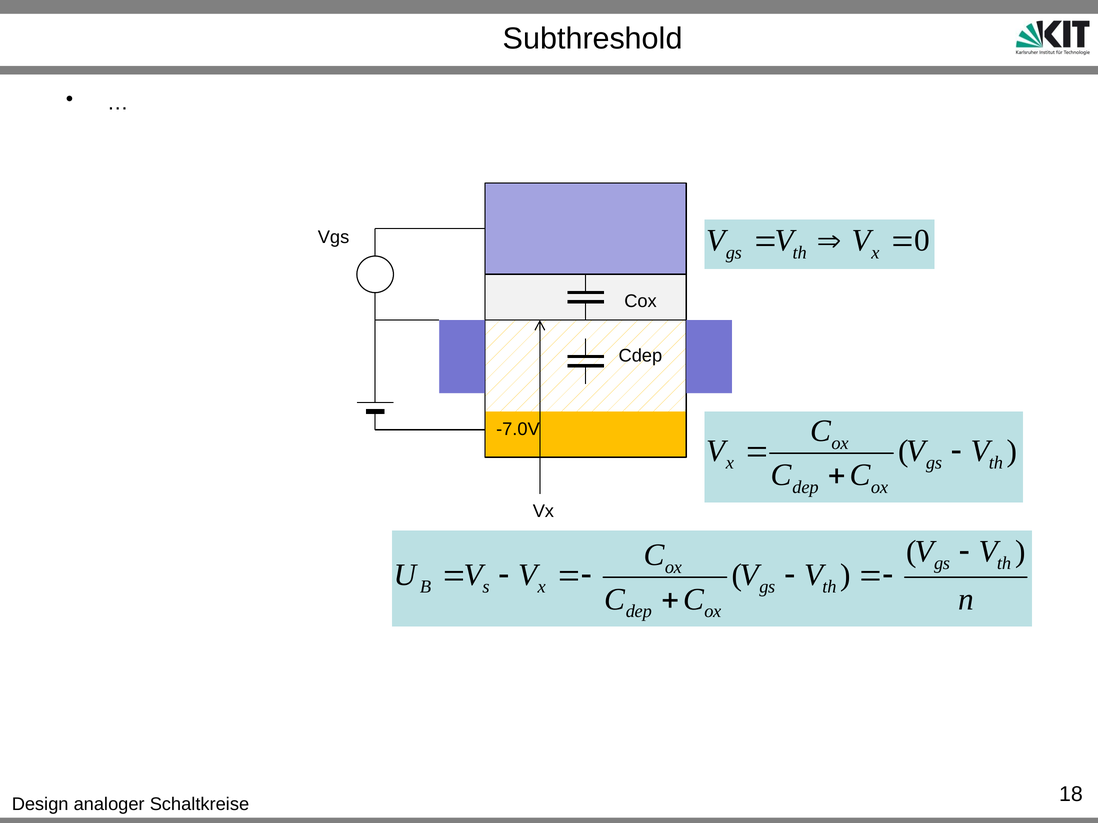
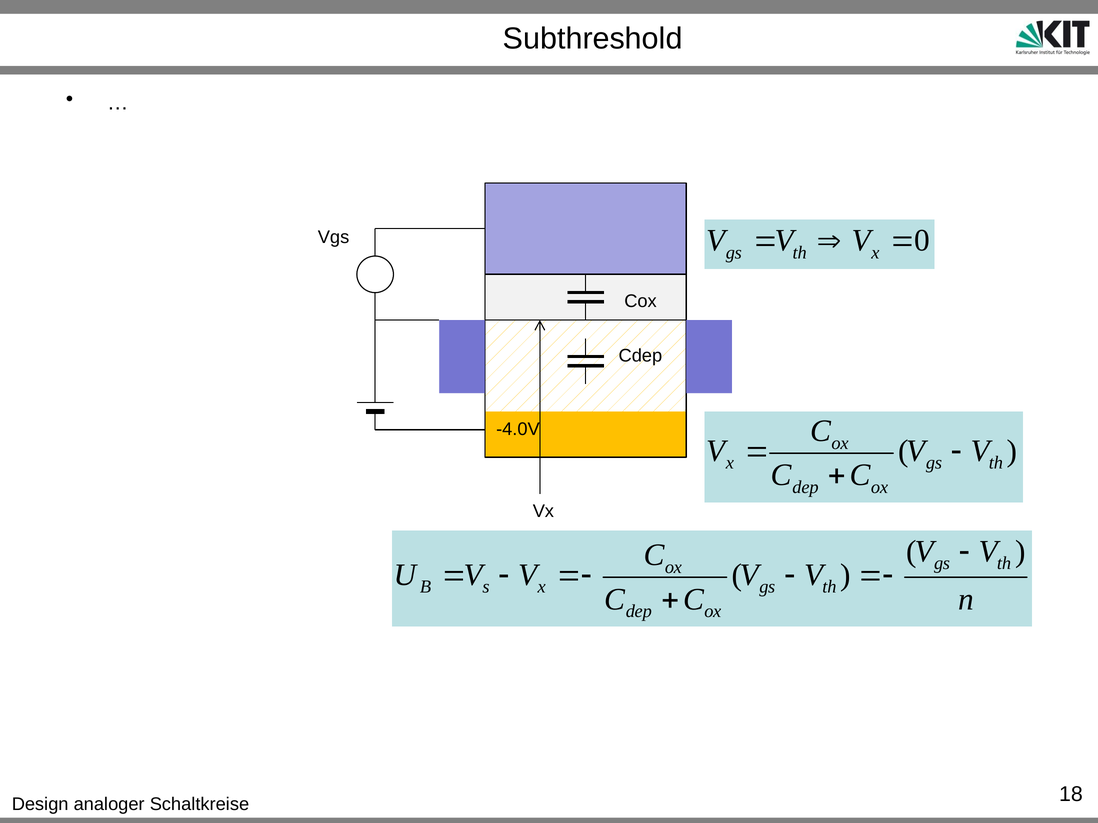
-7.0V: -7.0V -> -4.0V (518, 429)
